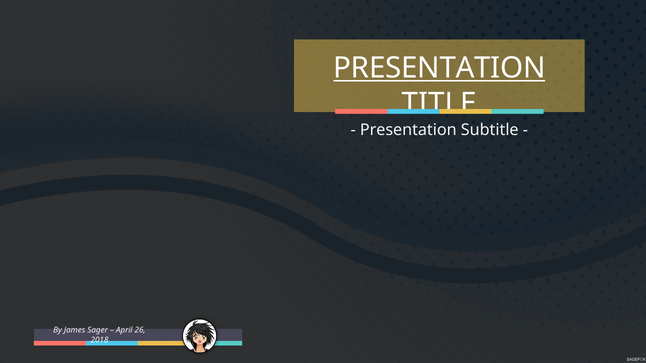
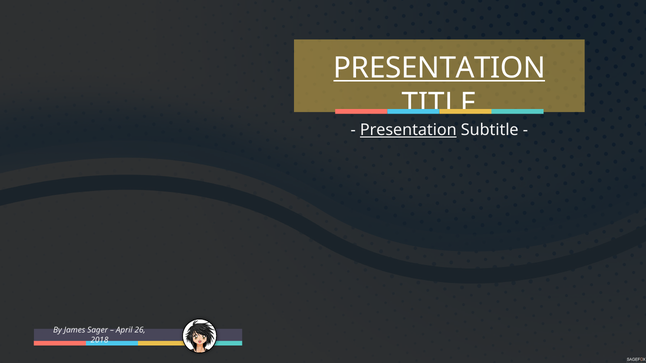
Presentation underline: none -> present (408, 130)
